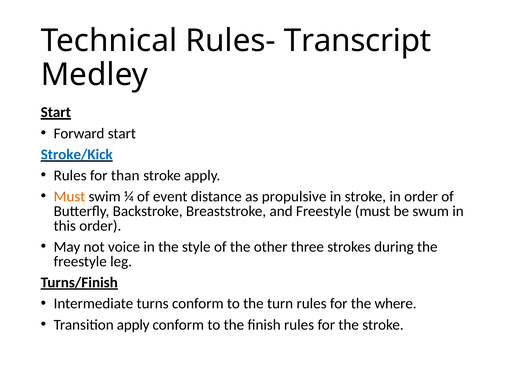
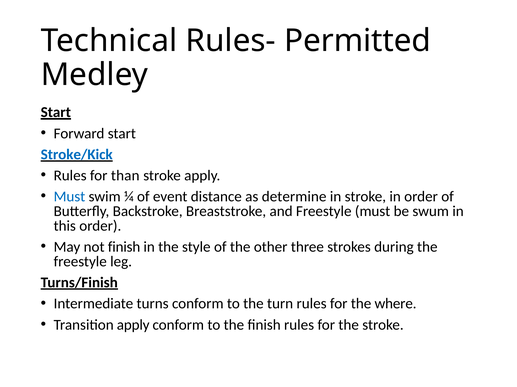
Transcript: Transcript -> Permitted (357, 41)
Must colour: orange -> blue (69, 197)
propulsive: propulsive -> determine (294, 197)
not voice: voice -> finish (124, 247)
